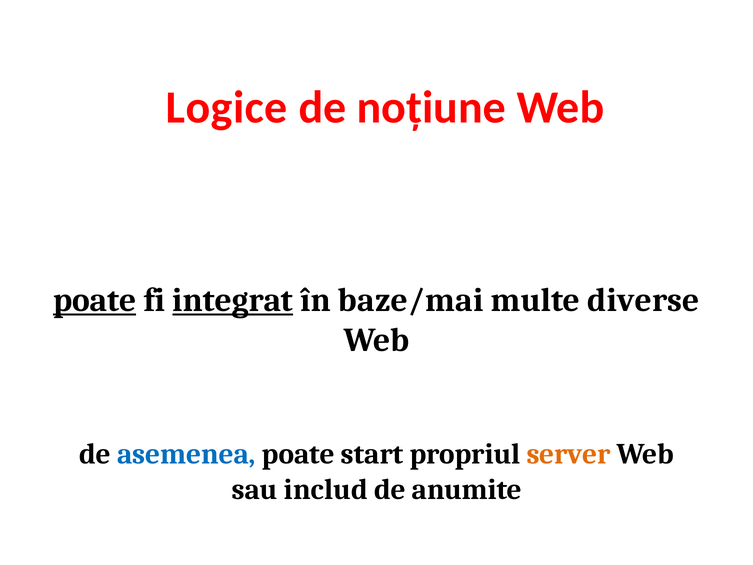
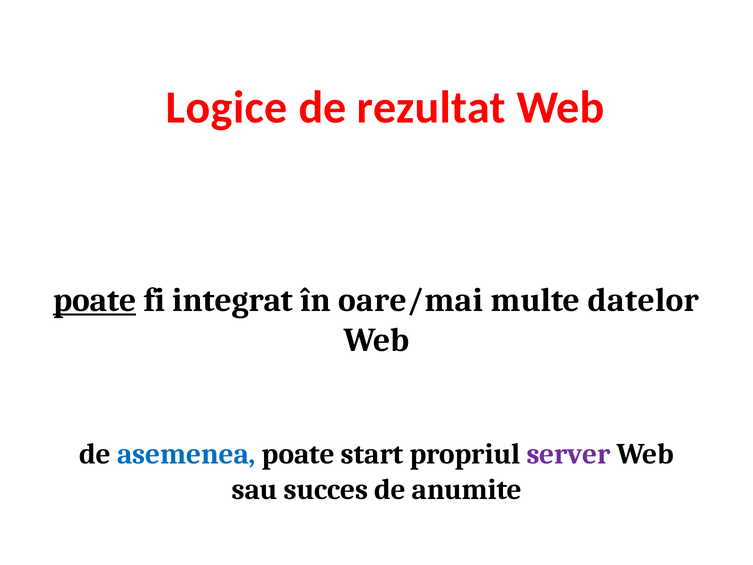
noțiune: noțiune -> rezultat (431, 107)
integrat underline: present -> none (233, 300)
baze/mai: baze/mai -> oare/mai (411, 300)
diverse: diverse -> datelor (643, 300)
server colour: orange -> purple (569, 454)
includ: includ -> succes (326, 489)
